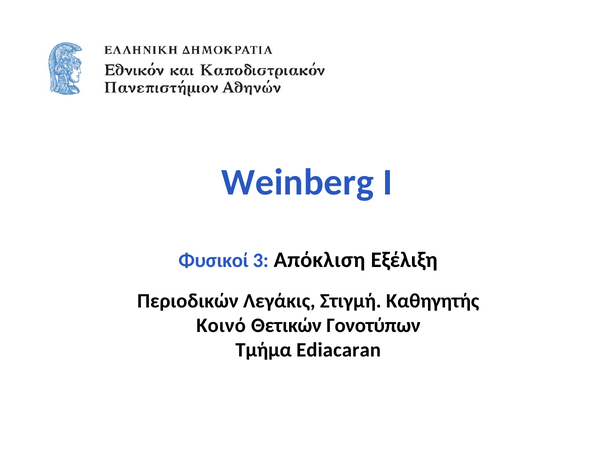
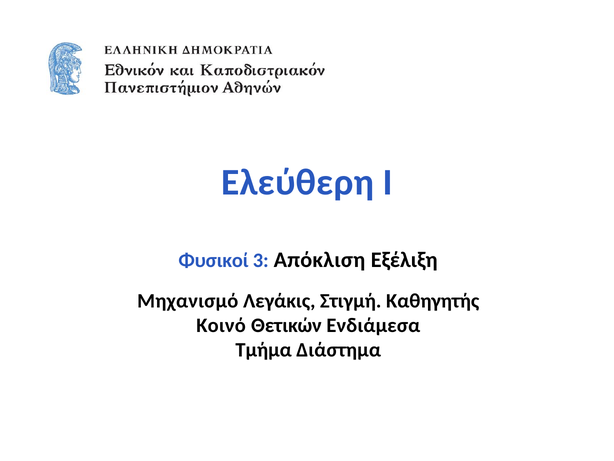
Weinberg: Weinberg -> Ελεύθερη (298, 182)
Περιοδικών: Περιοδικών -> Μηχανισμό (188, 301)
Γονοτύπων: Γονοτύπων -> Ενδιάμεσα (373, 325)
Ediacaran: Ediacaran -> Διάστημα (339, 350)
